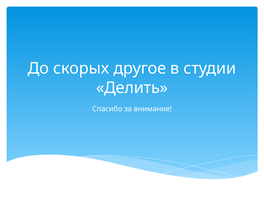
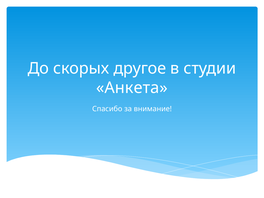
Делить: Делить -> Анкета (132, 88)
